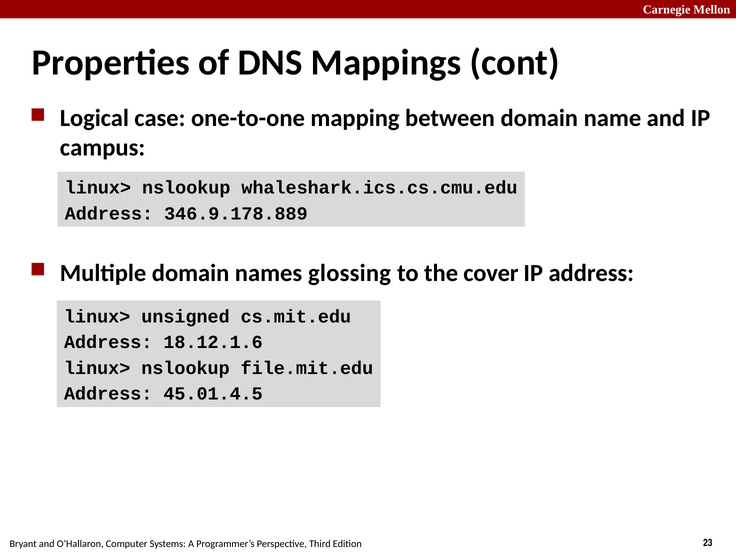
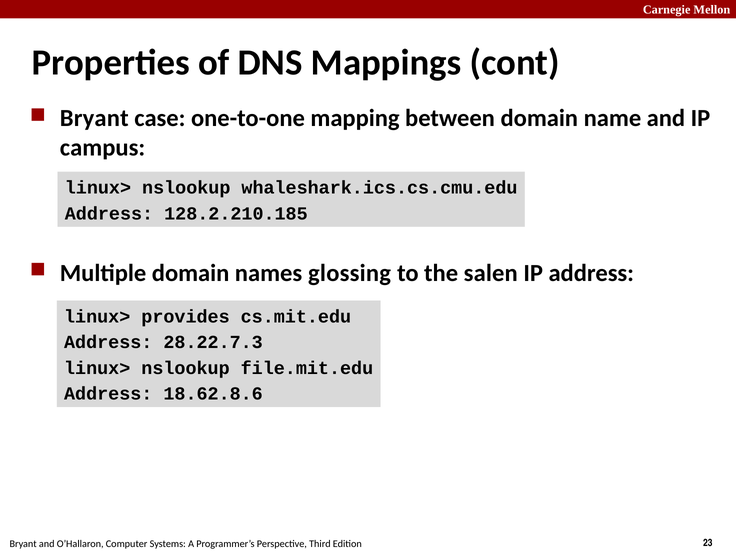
Logical: Logical -> Bryant (94, 118)
346.9.178.889: 346.9.178.889 -> 128.2.210.185 (236, 213)
cover: cover -> salen (491, 273)
unsigned: unsigned -> provides (186, 316)
18.12.1.6: 18.12.1.6 -> 28.22.7.3 (213, 342)
45.01.4.5: 45.01.4.5 -> 18.62.8.6 (213, 394)
